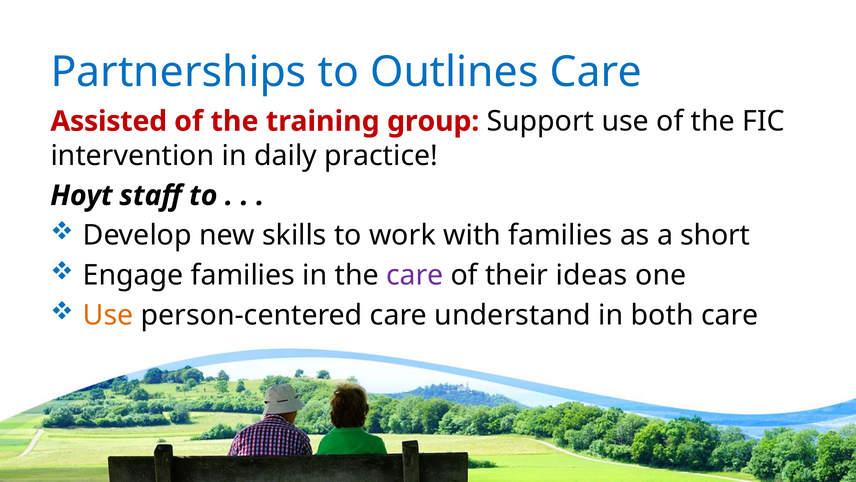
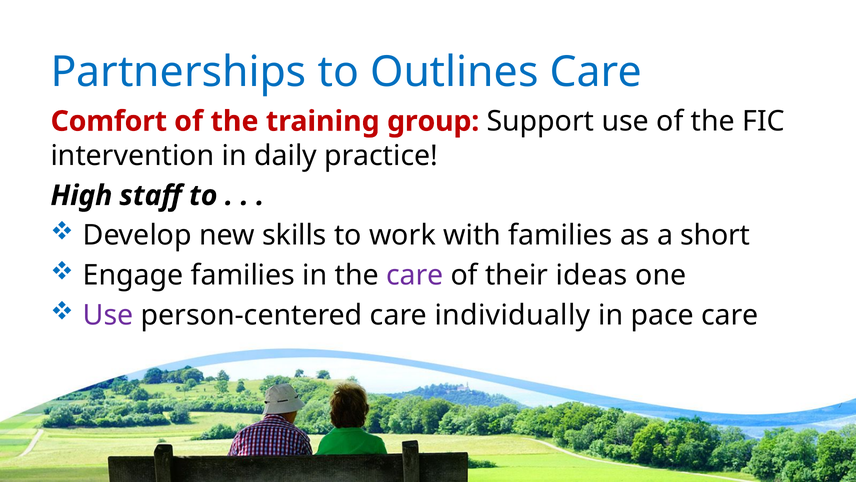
Assisted: Assisted -> Comfort (109, 121)
Hoyt: Hoyt -> High (81, 195)
Use colour: orange -> purple (108, 315)
understand: understand -> individually (513, 315)
both: both -> pace (662, 315)
